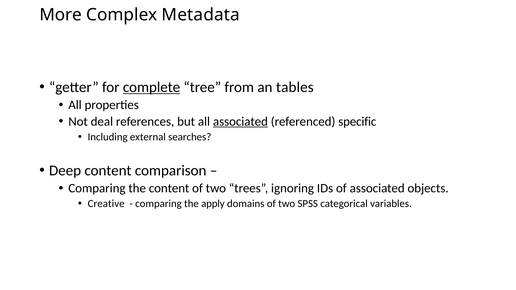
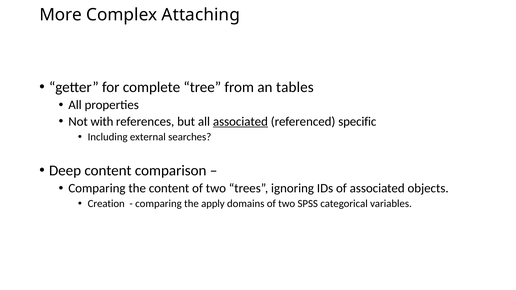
Metadata: Metadata -> Attaching (201, 15)
complete underline: present -> none (152, 87)
deal: deal -> with (102, 122)
Creative: Creative -> Creation (106, 204)
